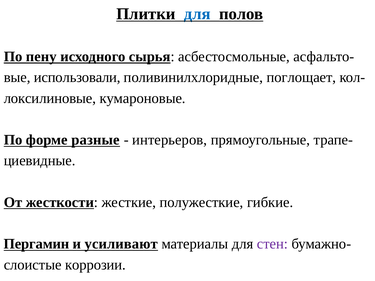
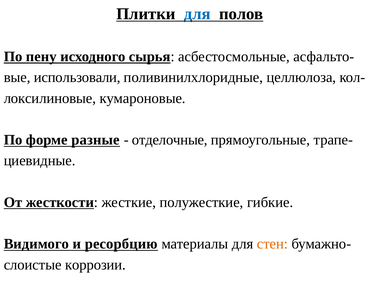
поглощает: поглощает -> целлюлоза (301, 77)
интерьеров: интерьеров -> отделочные (170, 140)
Пергамин: Пергамин -> Видимого (36, 244)
усиливают: усиливают -> ресорбцию (121, 244)
стен colour: purple -> orange (272, 244)
